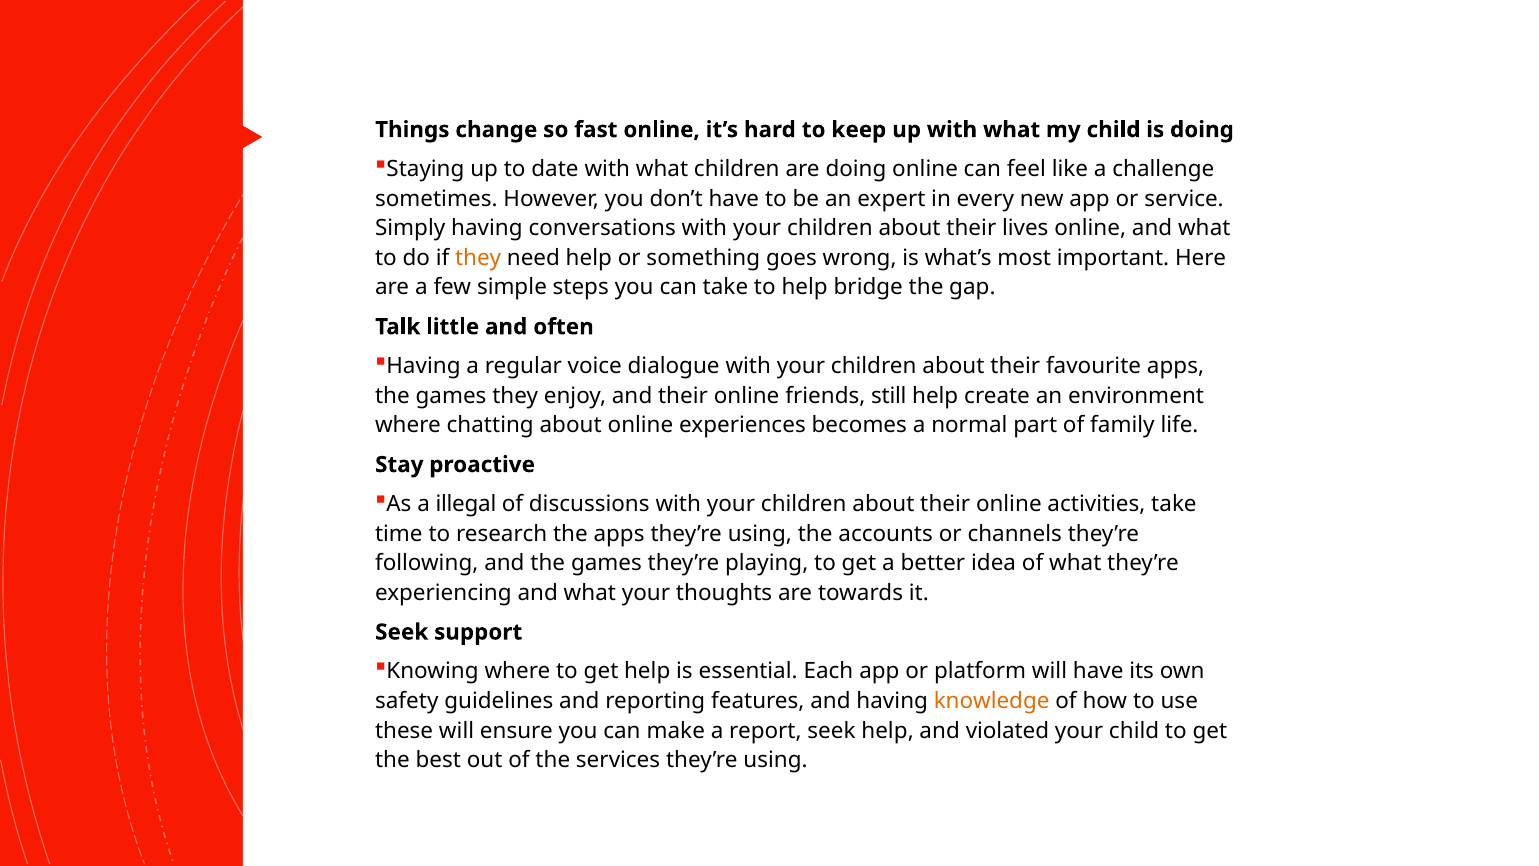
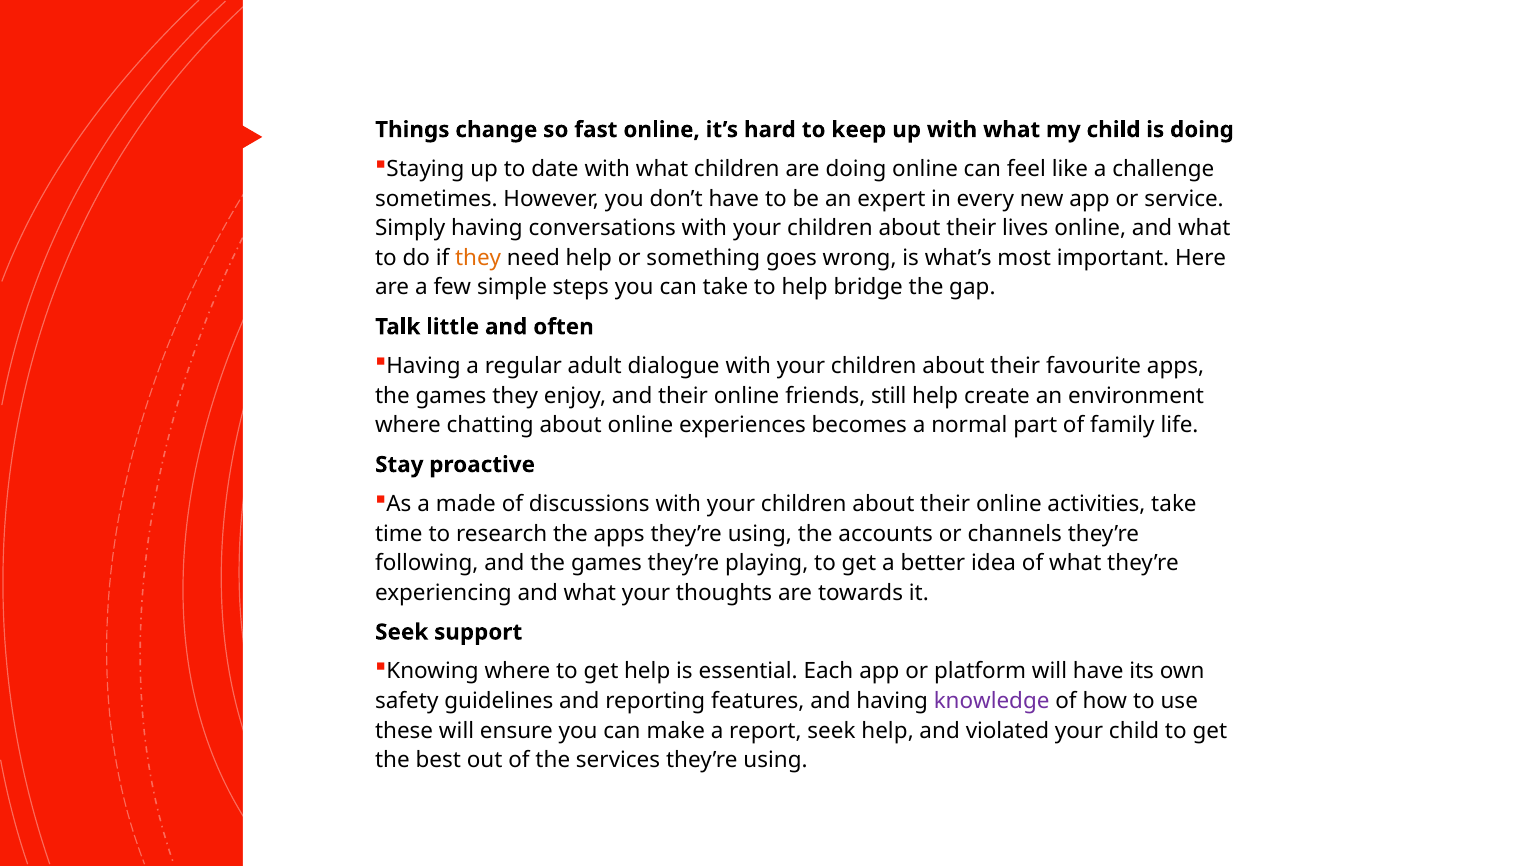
voice: voice -> adult (595, 366)
illegal: illegal -> made (466, 504)
knowledge colour: orange -> purple (992, 701)
